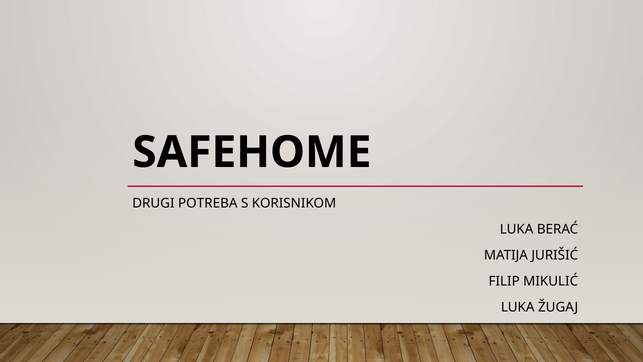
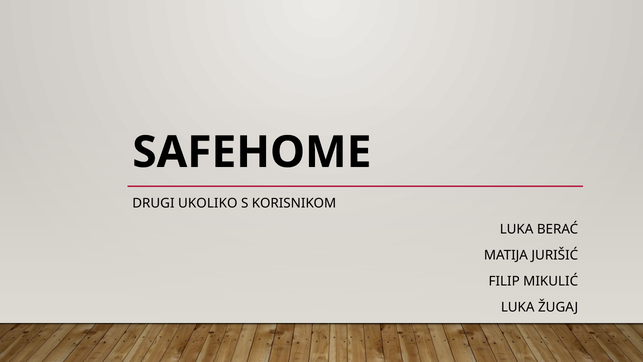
POTREBA: POTREBA -> UKOLIKO (208, 203)
